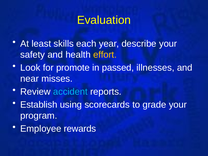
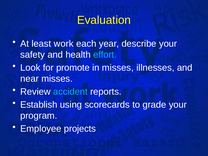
skills: skills -> work (64, 44)
effort colour: yellow -> light blue (105, 55)
in passed: passed -> misses (118, 68)
rewards: rewards -> projects (80, 129)
